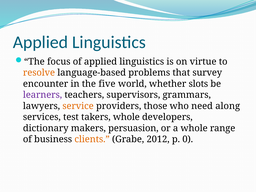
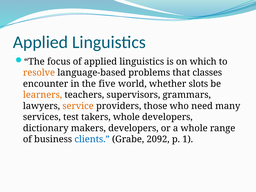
virtue: virtue -> which (203, 62)
survey: survey -> classes (207, 73)
learners colour: purple -> orange (43, 95)
along: along -> many (228, 106)
makers persuasion: persuasion -> developers (133, 128)
clients colour: orange -> blue (92, 139)
2012: 2012 -> 2092 (158, 139)
0: 0 -> 1 (188, 139)
